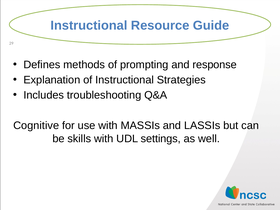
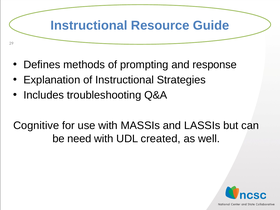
skills: skills -> need (79, 139)
settings: settings -> created (161, 139)
